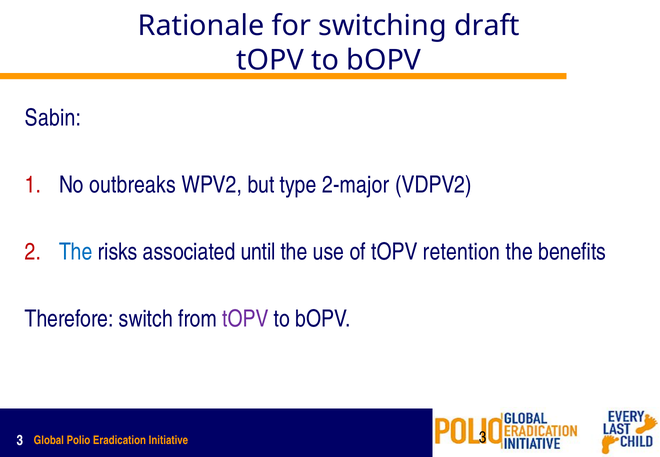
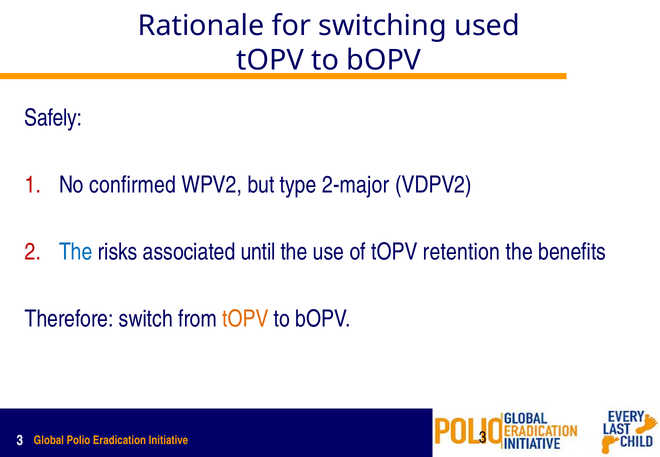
draft: draft -> used (487, 26)
Sabin: Sabin -> Safely (53, 118)
outbreaks: outbreaks -> confirmed (133, 185)
tOPV colour: purple -> orange (245, 319)
